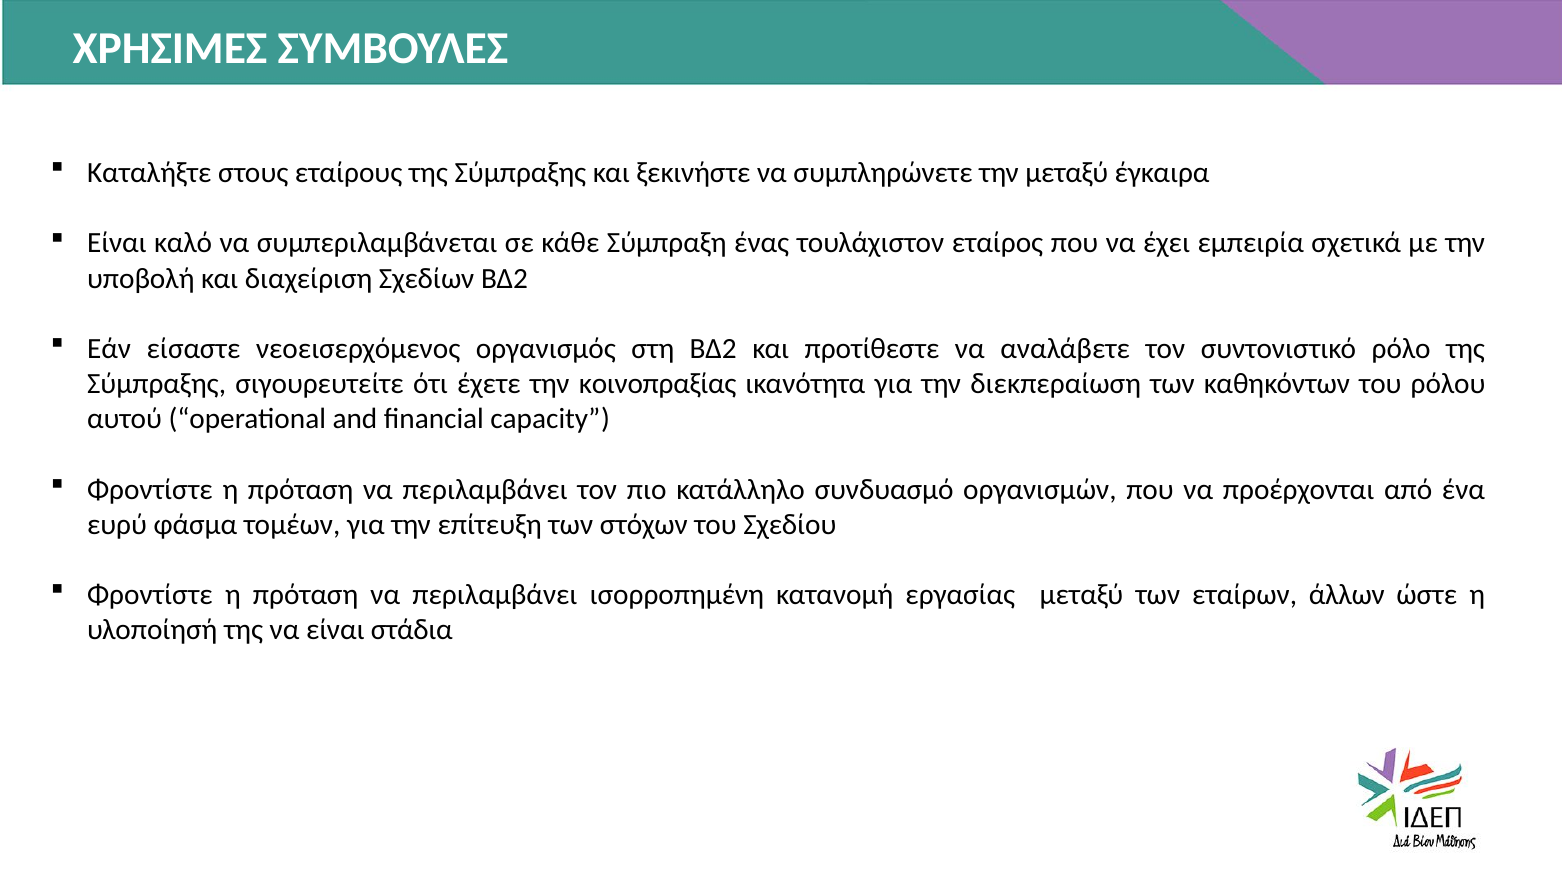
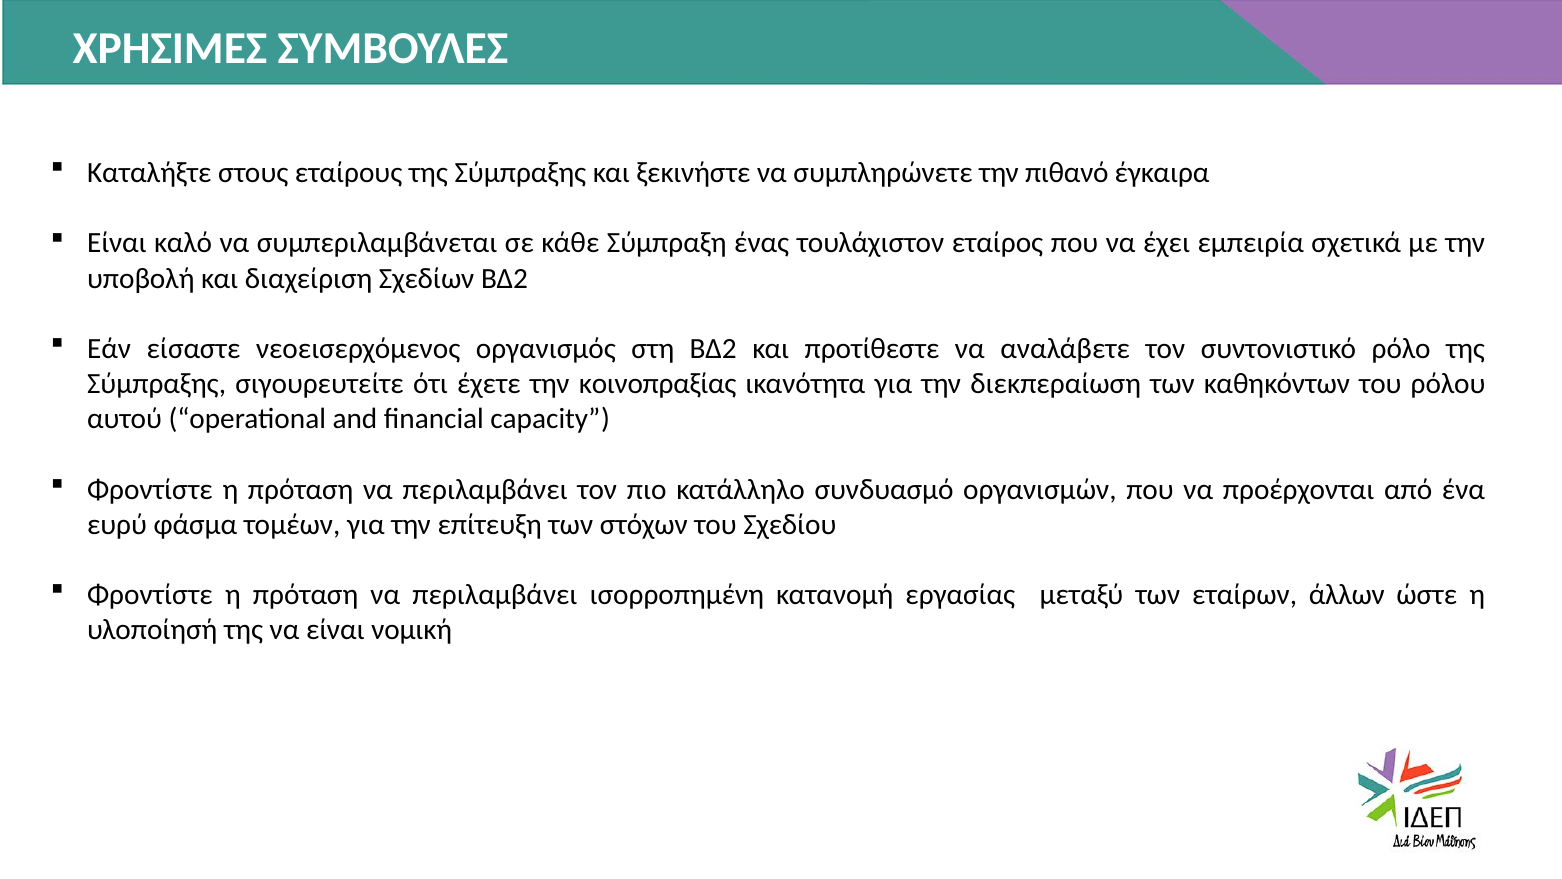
την μεταξύ: μεταξύ -> πιθανό (1067, 173)
στάδια: στάδια -> νομική (412, 630)
